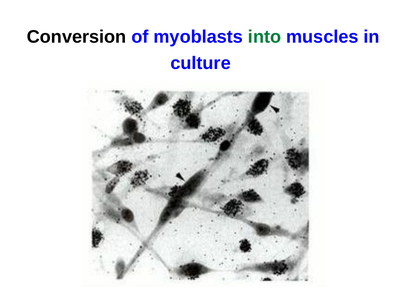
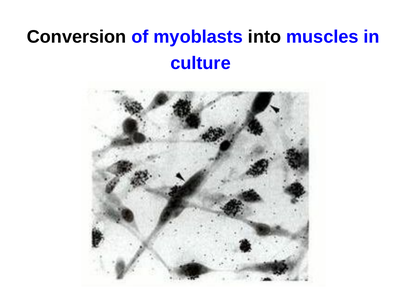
into colour: green -> black (265, 37)
